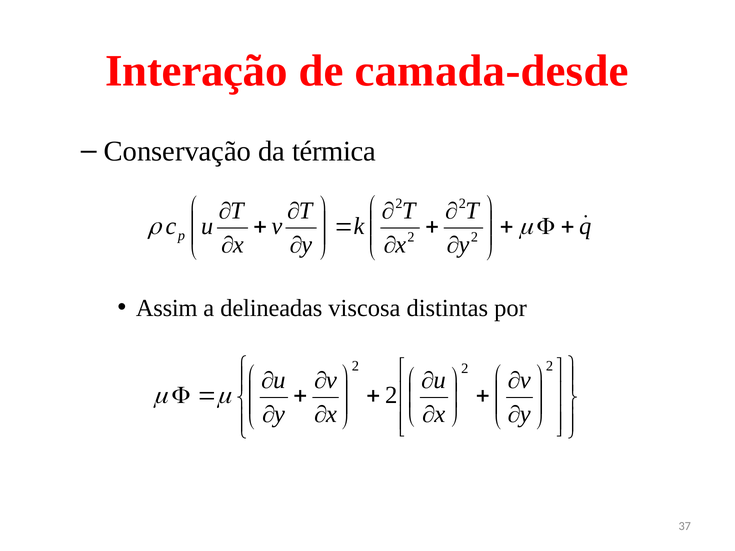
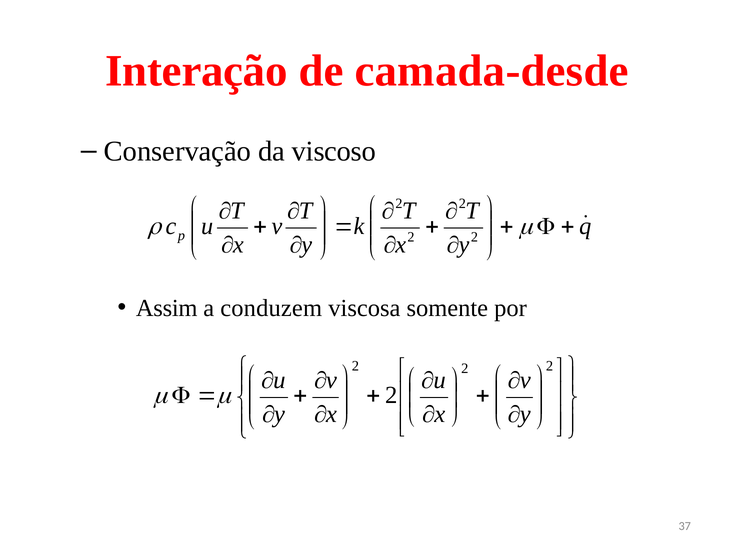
térmica: térmica -> viscoso (334, 151)
delineadas: delineadas -> conduzem (271, 308)
distintas: distintas -> somente (447, 308)
